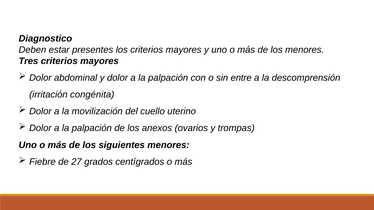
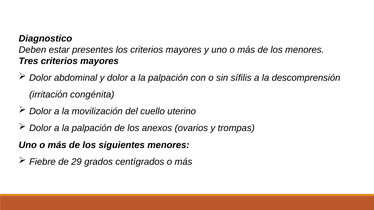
entre: entre -> sífilis (241, 78)
27: 27 -> 29 (76, 162)
